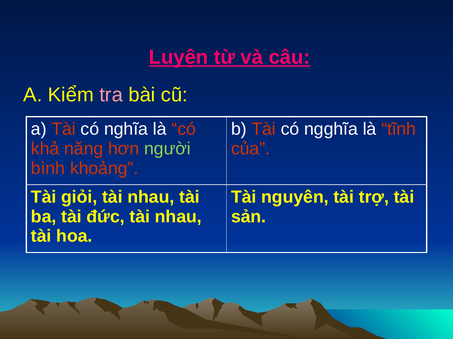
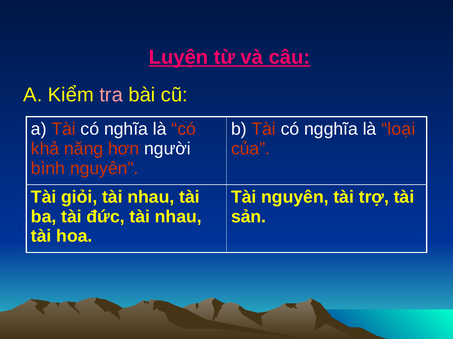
tĩnh: tĩnh -> loại (398, 129)
người colour: light green -> white (167, 149)
bình khoảng: khoảng -> nguyên (104, 169)
